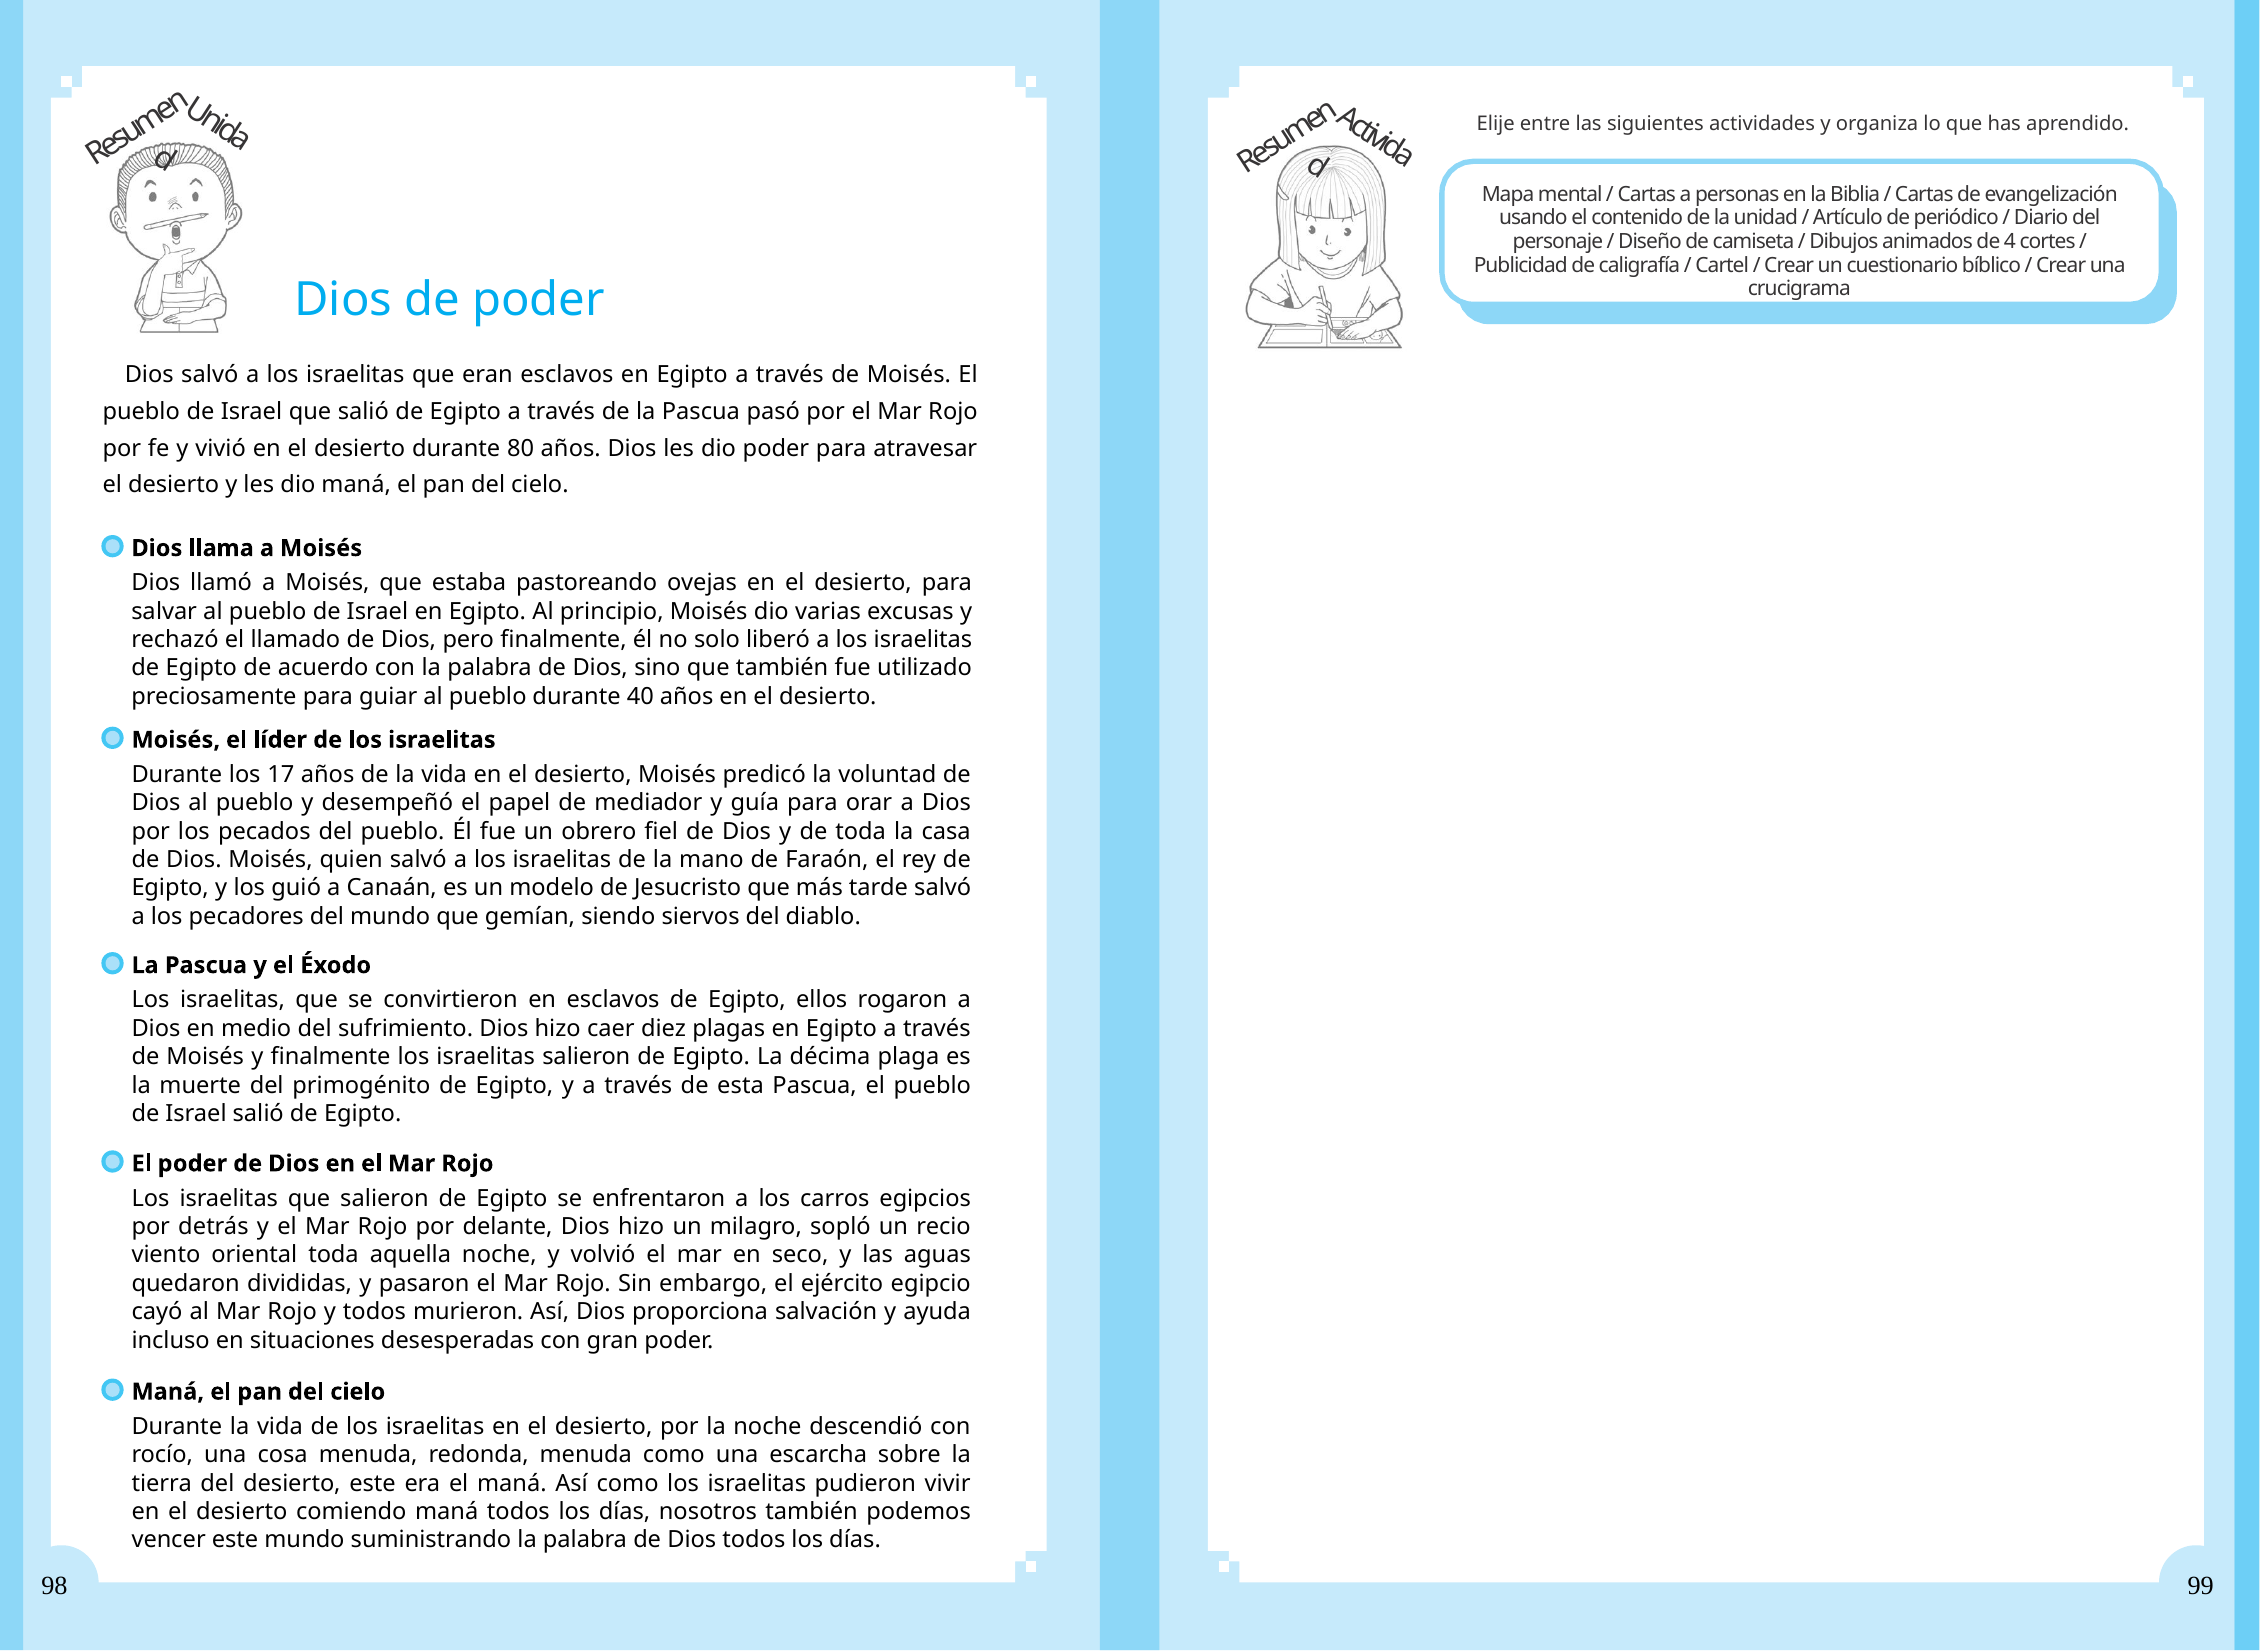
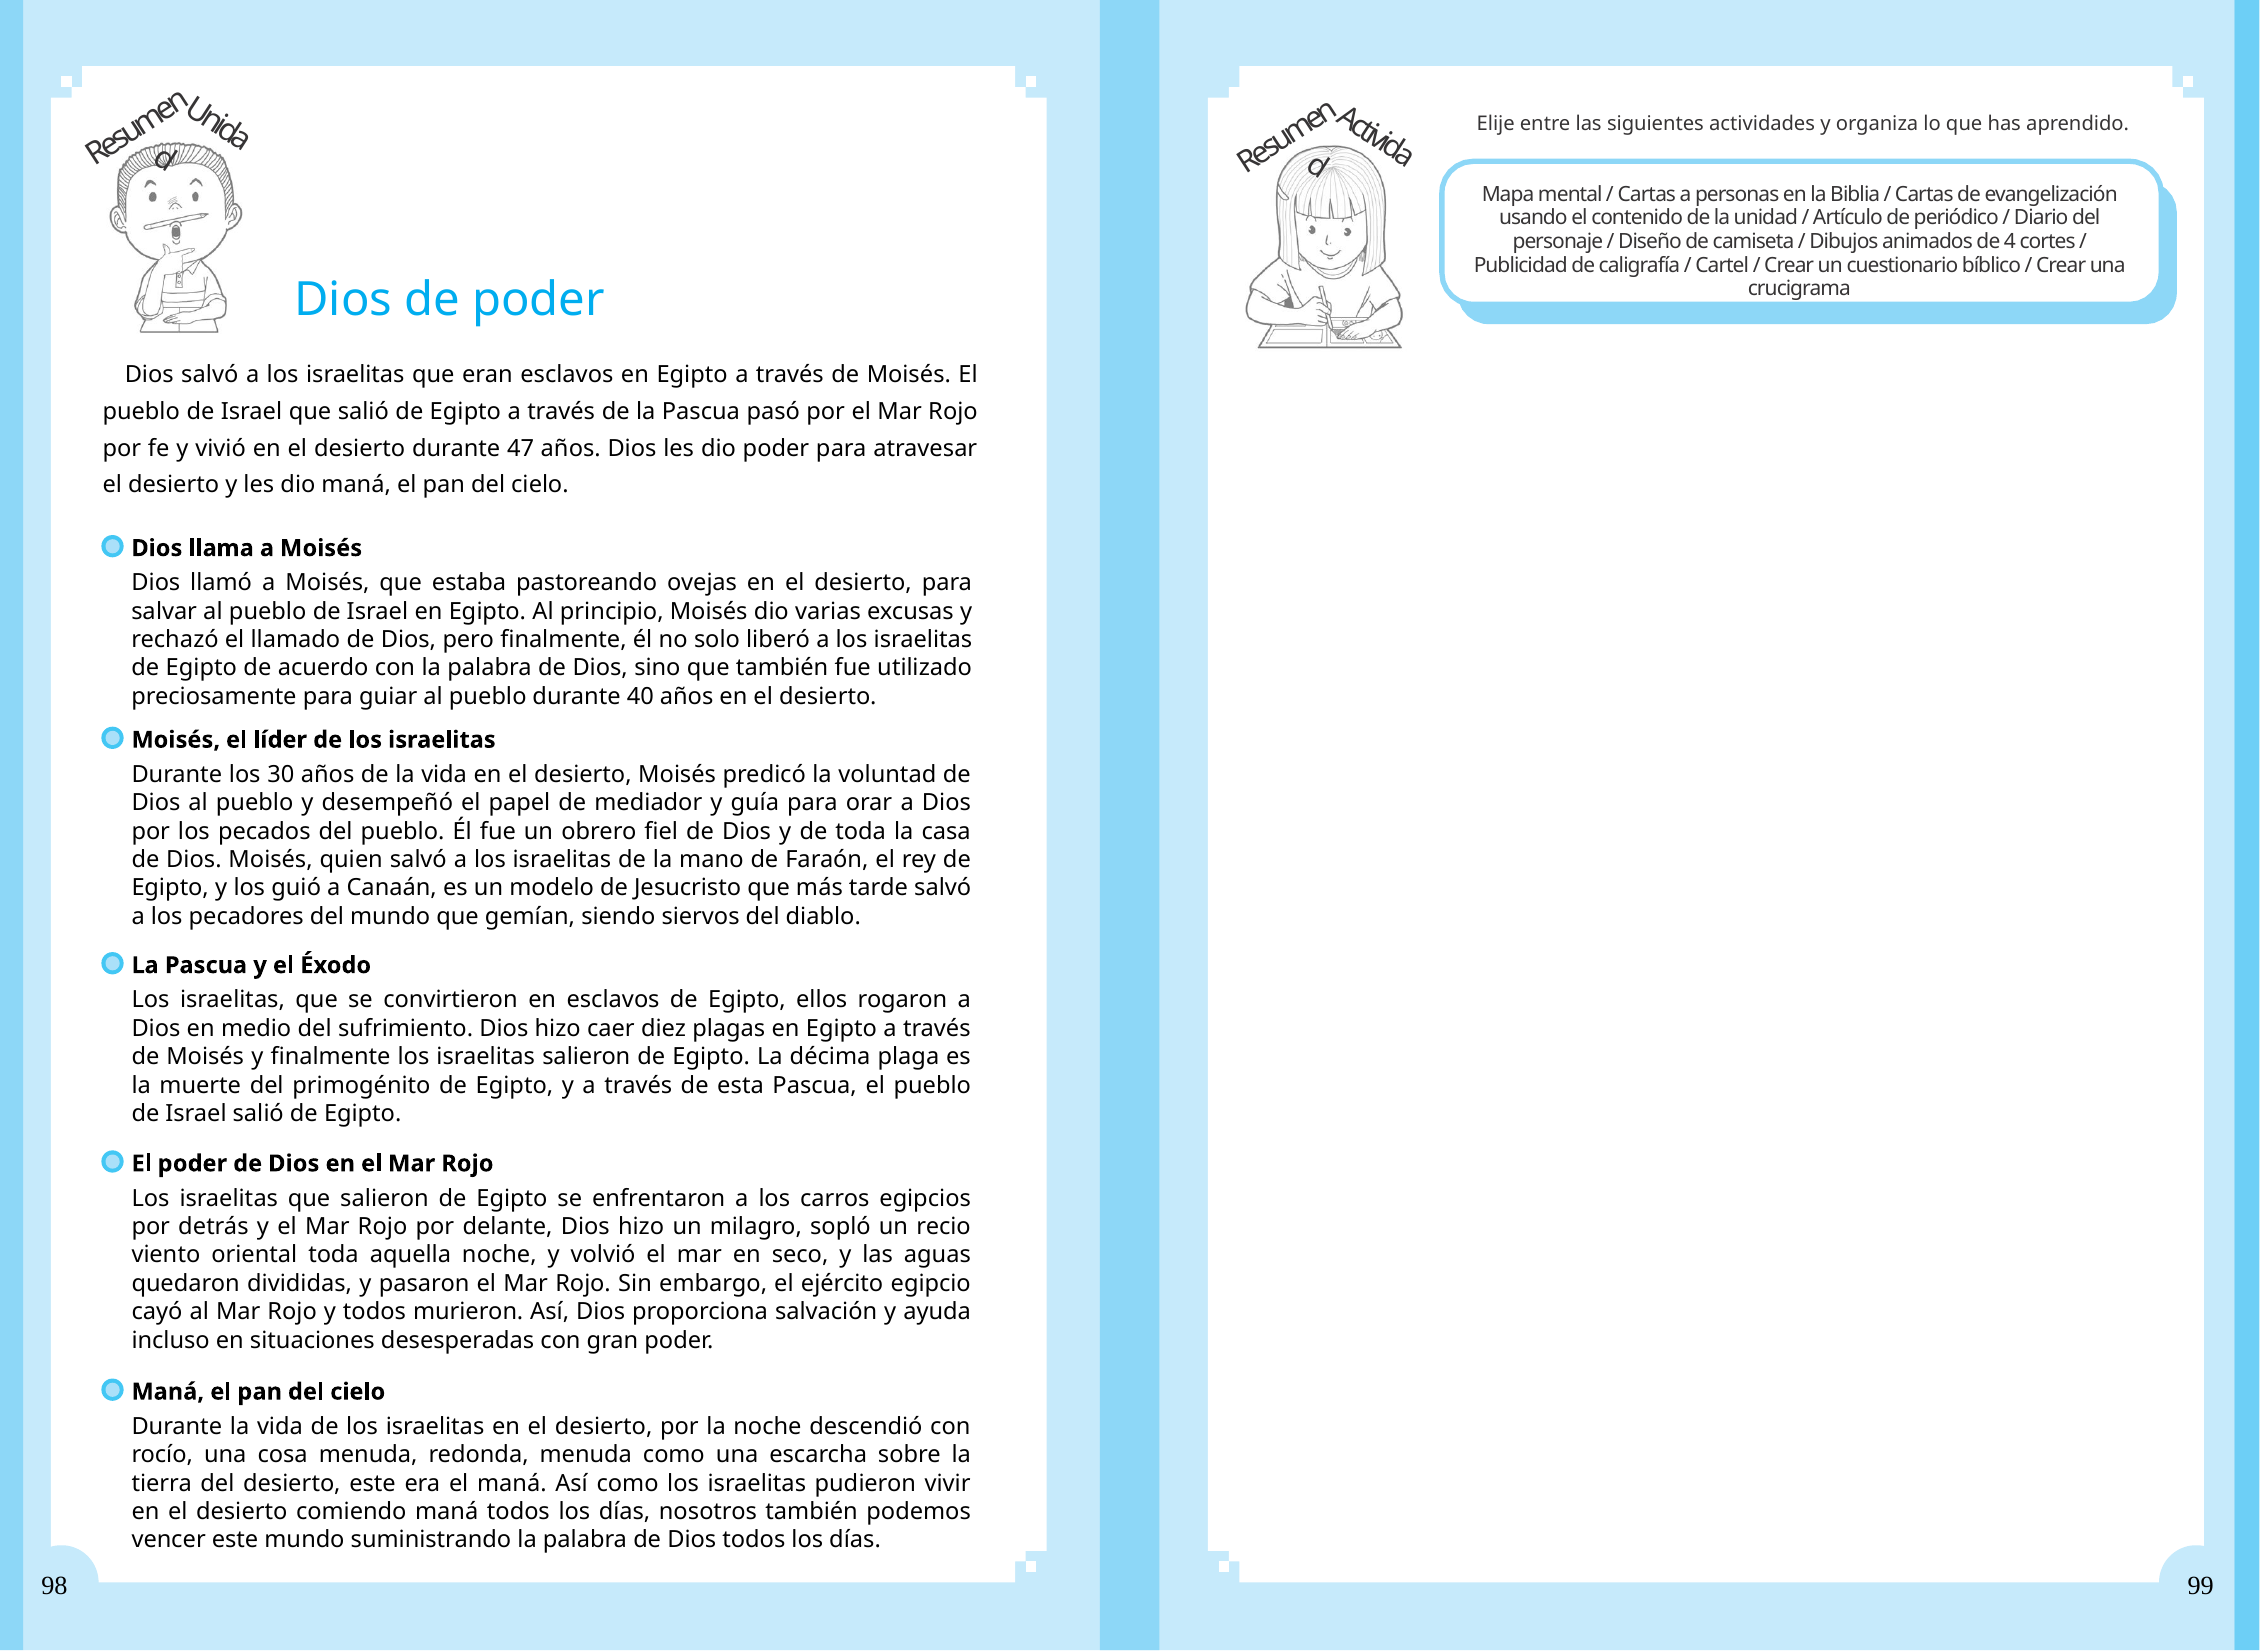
80: 80 -> 47 (521, 448)
17: 17 -> 30 (281, 774)
